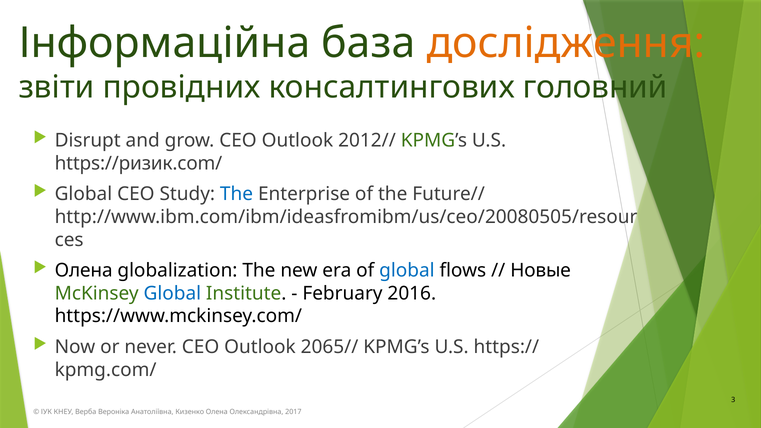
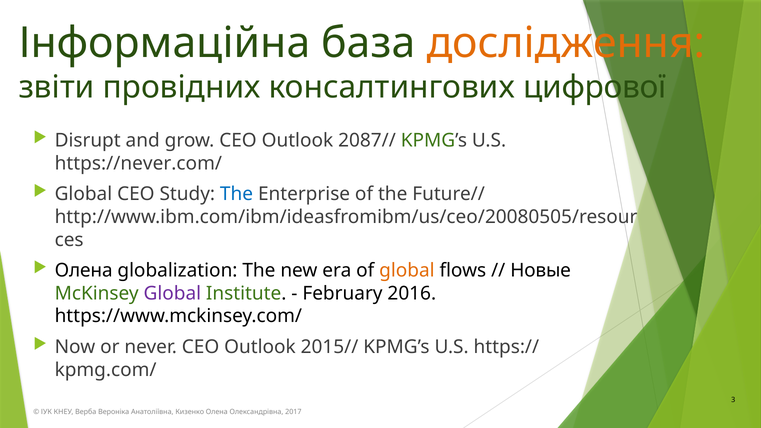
головний: головний -> цифрової (595, 87)
2012//: 2012// -> 2087// (367, 141)
https://ризик.com/: https://ризик.com/ -> https://never.com/ (138, 163)
global colour: blue -> orange (407, 271)
Global colour: blue -> purple (172, 293)
2065//: 2065// -> 2015// (330, 347)
